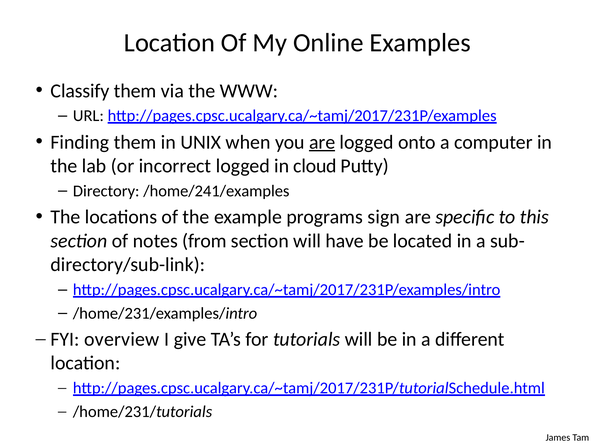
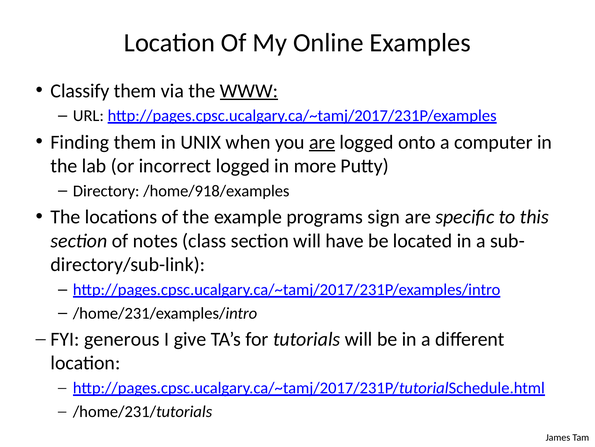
WWW underline: none -> present (249, 91)
cloud: cloud -> more (315, 166)
/home/241/examples: /home/241/examples -> /home/918/examples (216, 191)
from: from -> class (204, 240)
overview: overview -> generous (122, 339)
